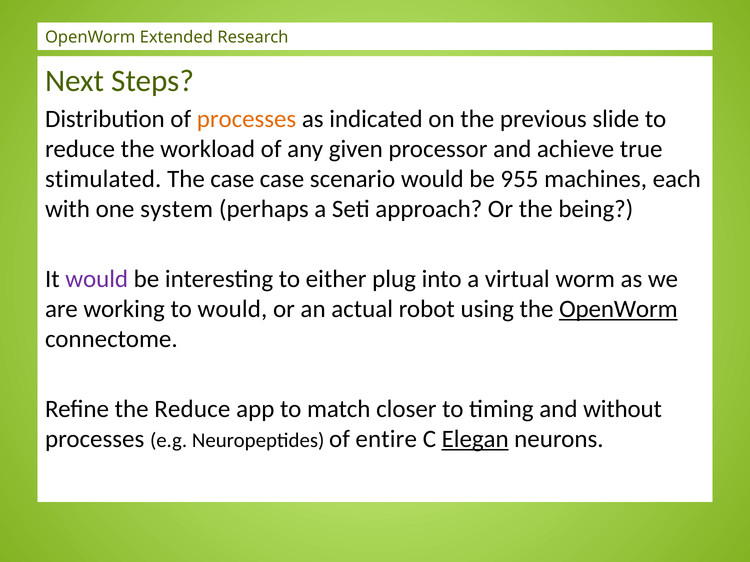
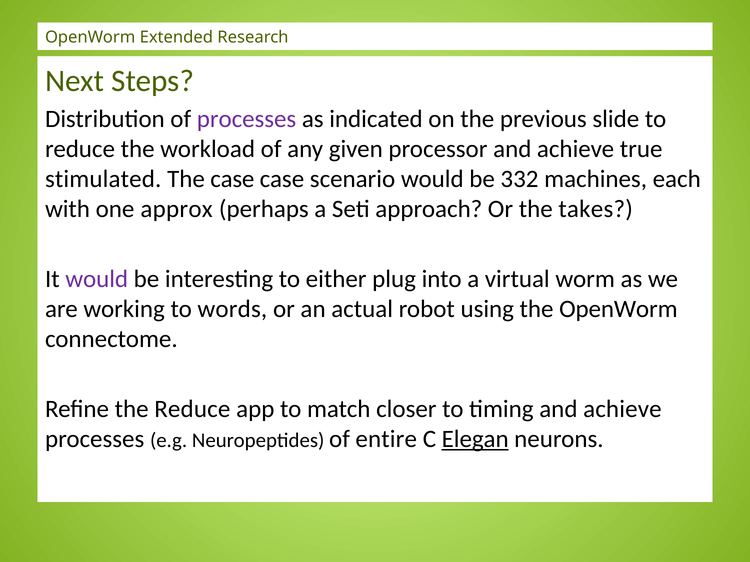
processes colour: orange -> purple (247, 119)
955: 955 -> 332 (519, 179)
system: system -> approx (177, 209)
being: being -> takes (596, 209)
to would: would -> words (232, 309)
OpenWorm underline: present -> none (618, 309)
timing and without: without -> achieve (622, 409)
